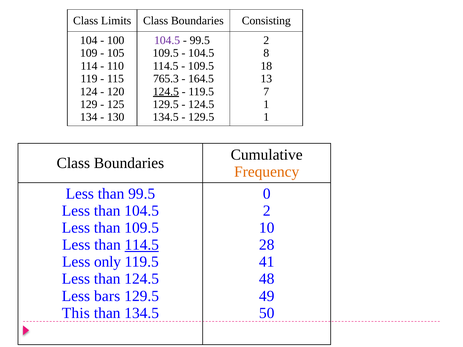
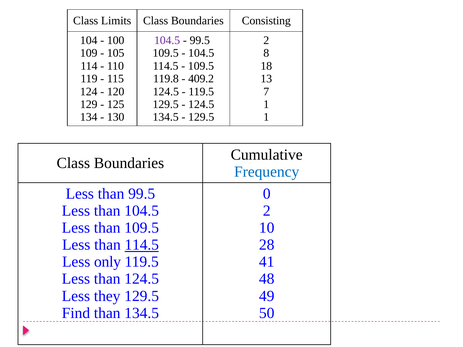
765.3: 765.3 -> 119.8 (166, 79)
164.5: 164.5 -> 409.2 (201, 79)
124.5 underline: present -> none (166, 92)
Frequency colour: orange -> blue (267, 172)
bars: bars -> they (107, 296)
This: This -> Find (76, 313)
